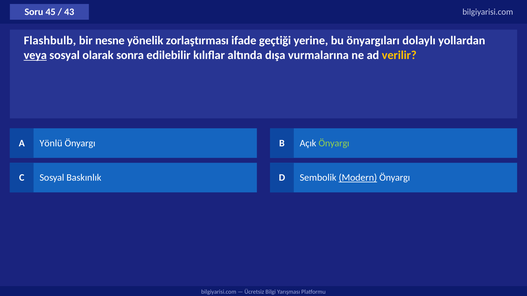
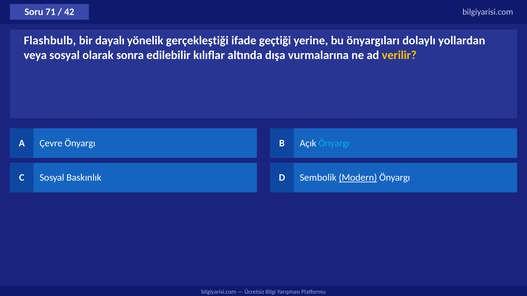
45: 45 -> 71 (51, 12)
43: 43 -> 42 (69, 12)
nesne: nesne -> dayalı (110, 41)
zorlaştırması: zorlaştırması -> gerçekleştiği (197, 41)
veya underline: present -> none (35, 55)
Yönlü: Yönlü -> Çevre (51, 143)
Önyargı colour: light green -> light blue (334, 143)
